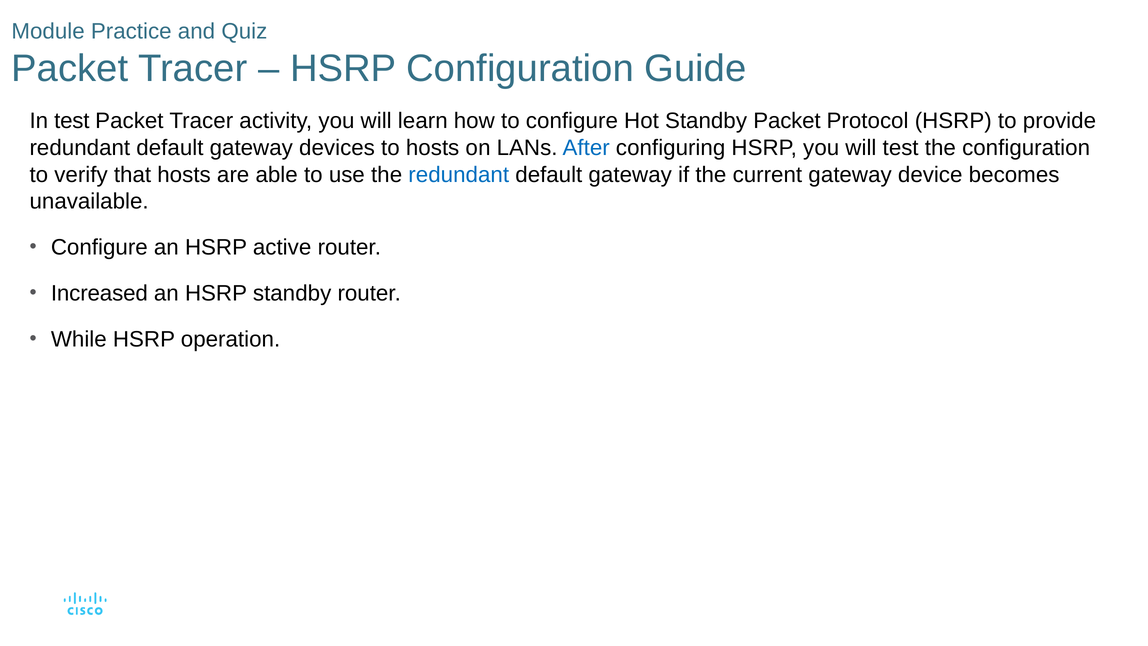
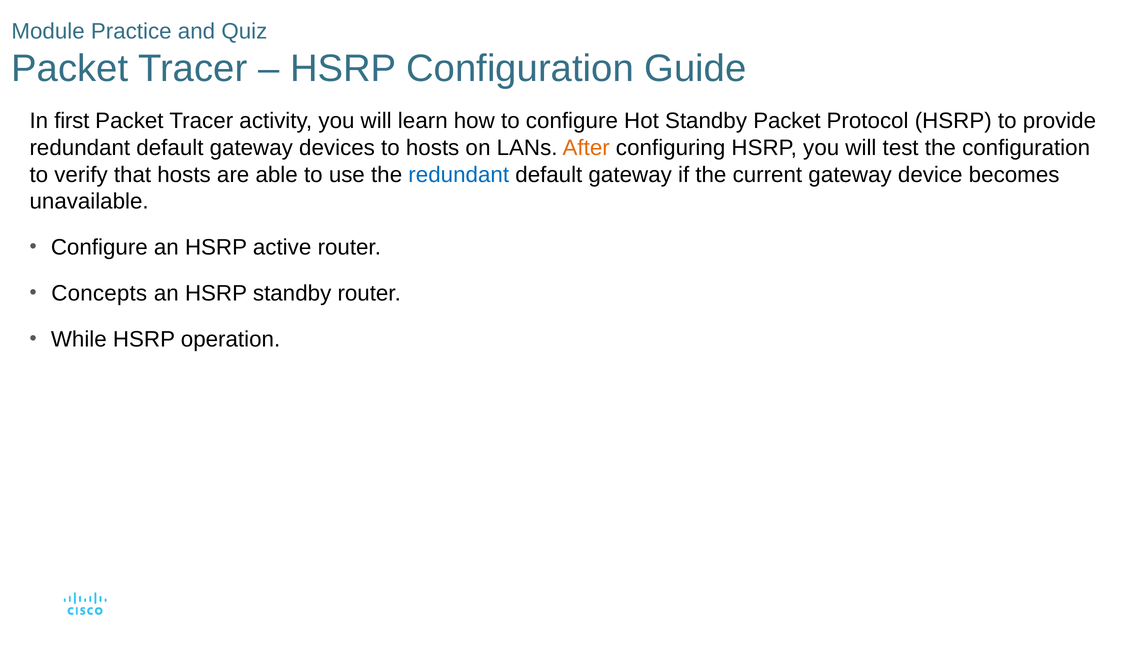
In test: test -> first (72, 121)
After colour: blue -> orange (586, 148)
Increased: Increased -> Concepts (99, 293)
